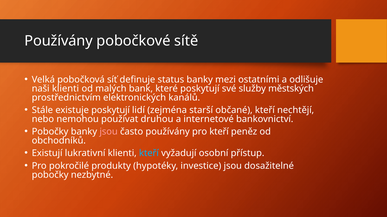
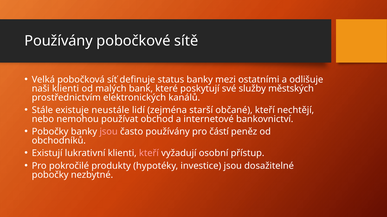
existuje poskytují: poskytují -> neustále (110, 110)
druhou: druhou -> obchod (157, 119)
pro kteří: kteří -> částí (219, 132)
kteří colour: light blue -> pink (149, 154)
